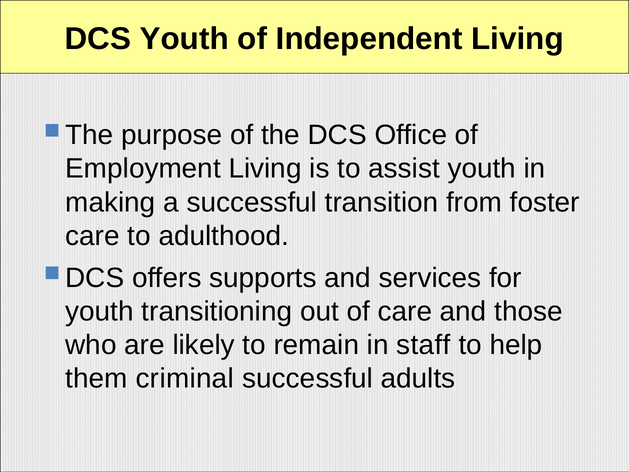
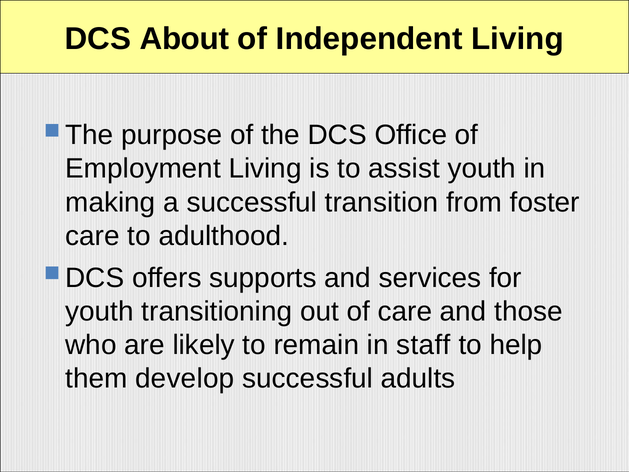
DCS Youth: Youth -> About (184, 39)
criminal: criminal -> develop (185, 378)
